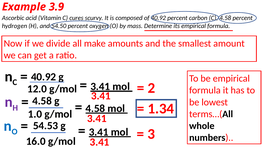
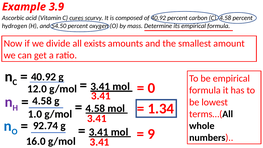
make: make -> exists (95, 43)
2: 2 -> 0 (151, 88)
54.53: 54.53 -> 92.74 (46, 126)
3: 3 -> 9 (151, 134)
